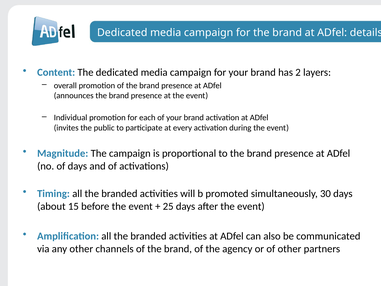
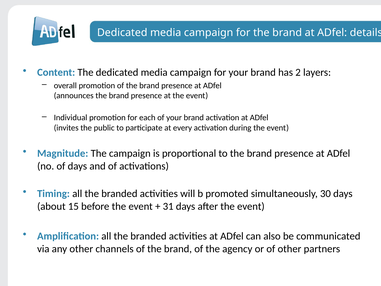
25: 25 -> 31 (168, 206)
